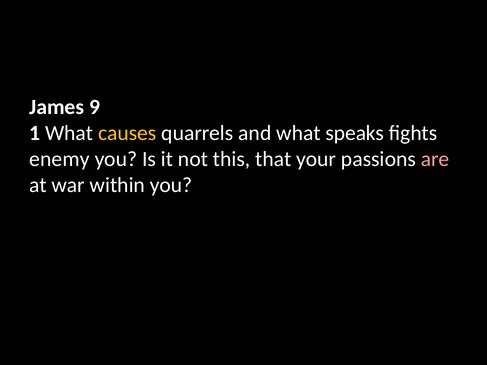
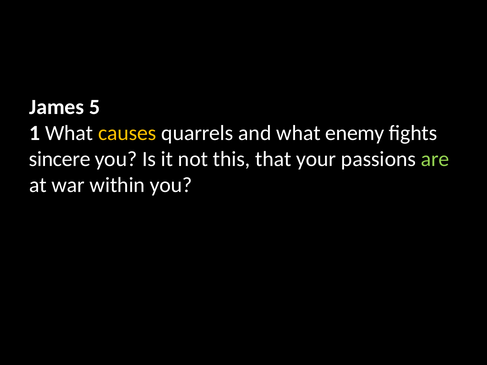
9: 9 -> 5 (95, 107)
speaks: speaks -> enemy (355, 133)
enemy: enemy -> sincere (60, 159)
are colour: pink -> light green (435, 159)
